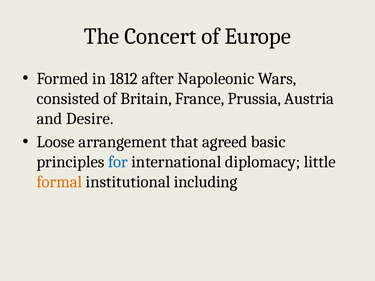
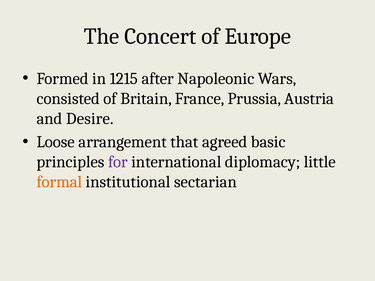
1812: 1812 -> 1215 (124, 79)
for colour: blue -> purple (118, 162)
including: including -> sectarian (205, 182)
